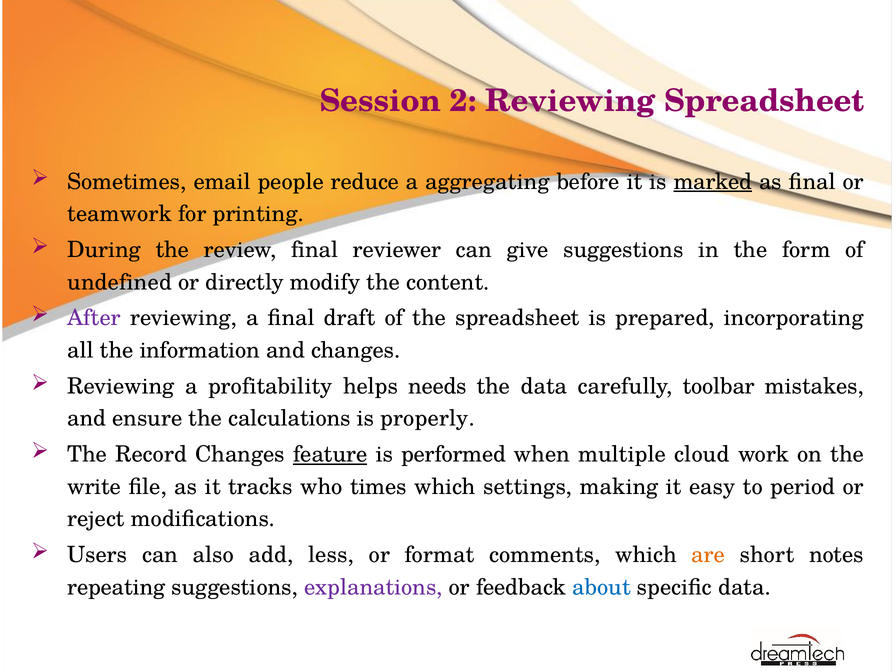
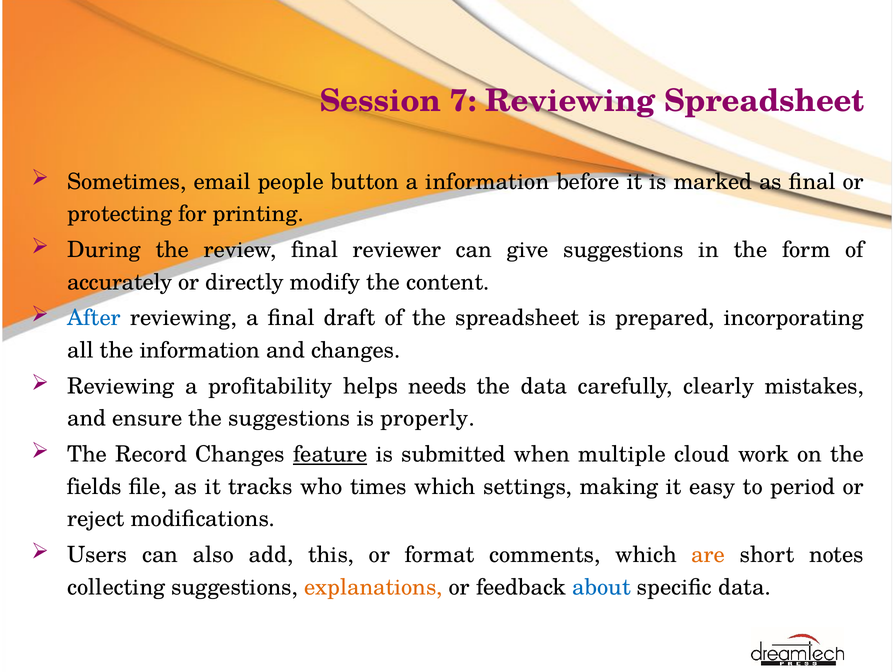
2: 2 -> 7 (463, 101)
reduce: reduce -> button (365, 182)
a aggregating: aggregating -> information (487, 182)
marked underline: present -> none (713, 182)
teamwork: teamwork -> protecting (120, 214)
undefined: undefined -> accurately (120, 282)
After colour: purple -> blue (94, 318)
toolbar: toolbar -> clearly (719, 386)
the calculations: calculations -> suggestions (289, 419)
performed: performed -> submitted (453, 455)
write: write -> fields (94, 487)
less: less -> this (331, 555)
repeating: repeating -> collecting (116, 587)
explanations colour: purple -> orange (373, 587)
